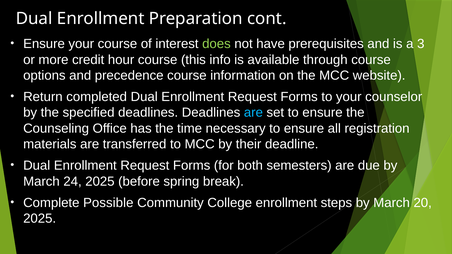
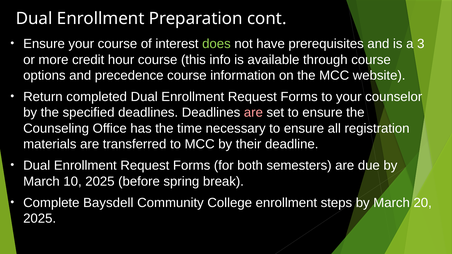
are colour: light blue -> pink (253, 113)
24: 24 -> 10 (73, 182)
Possible: Possible -> Baysdell (108, 203)
